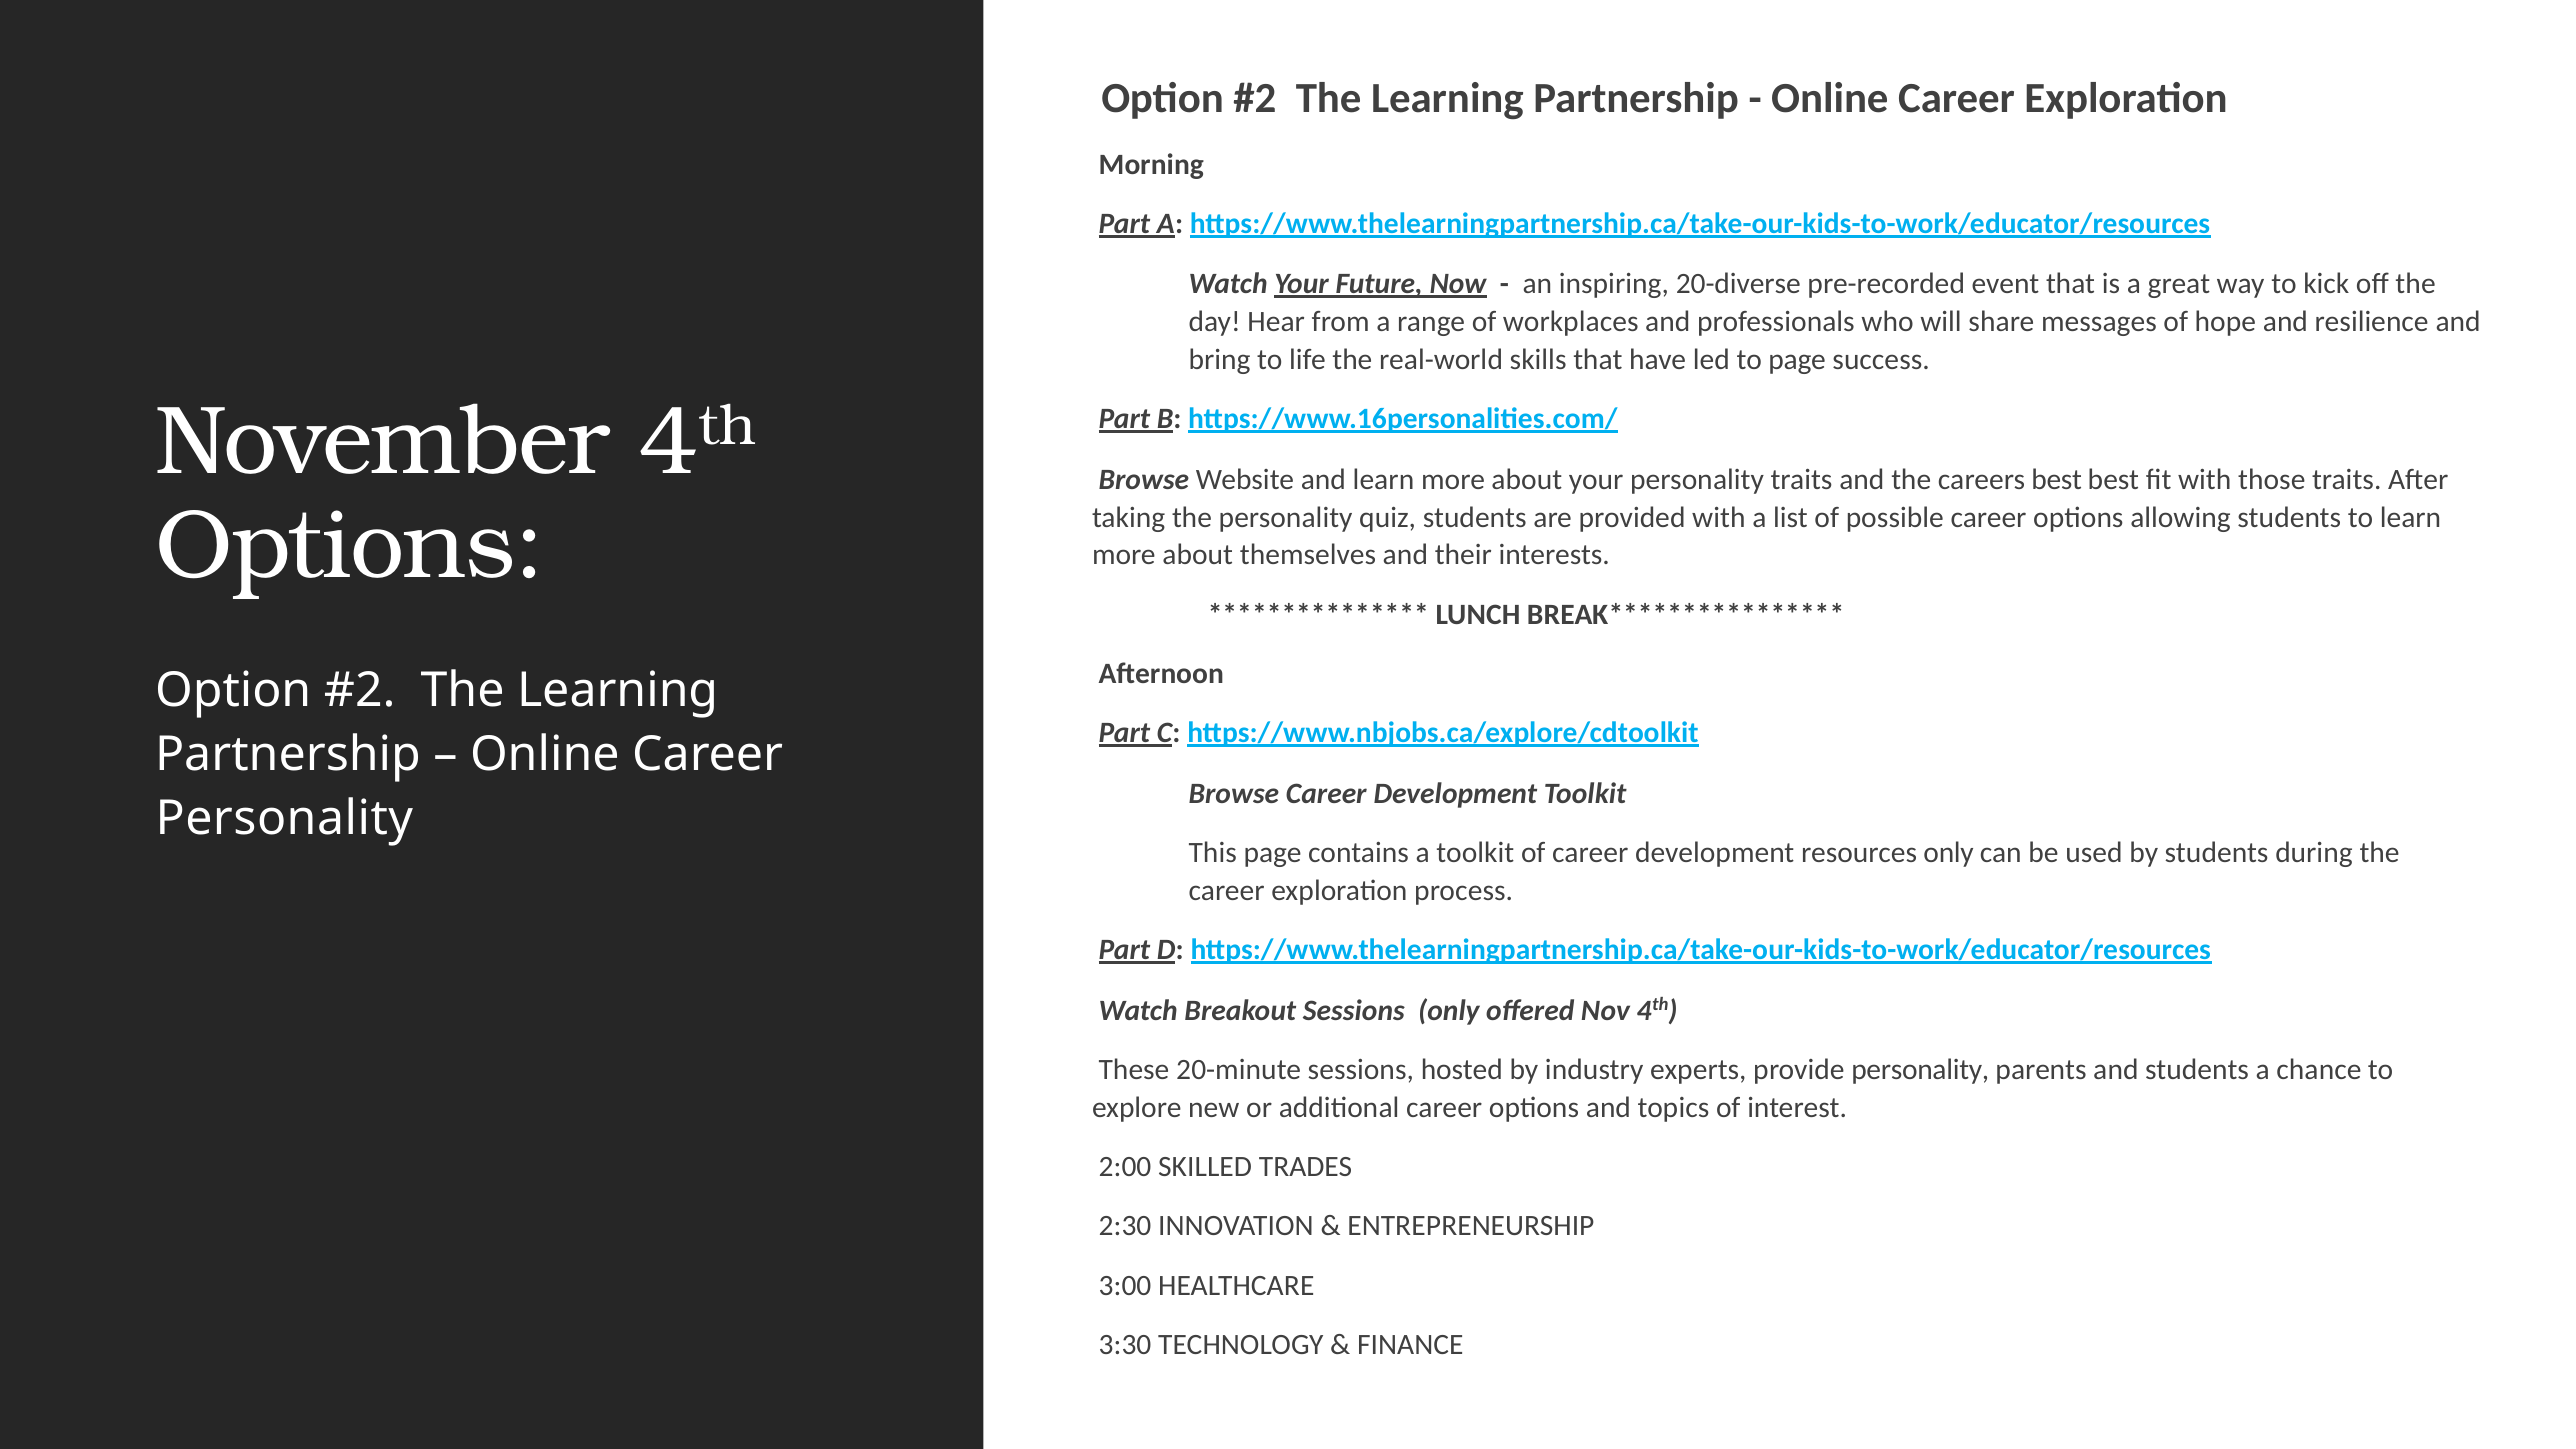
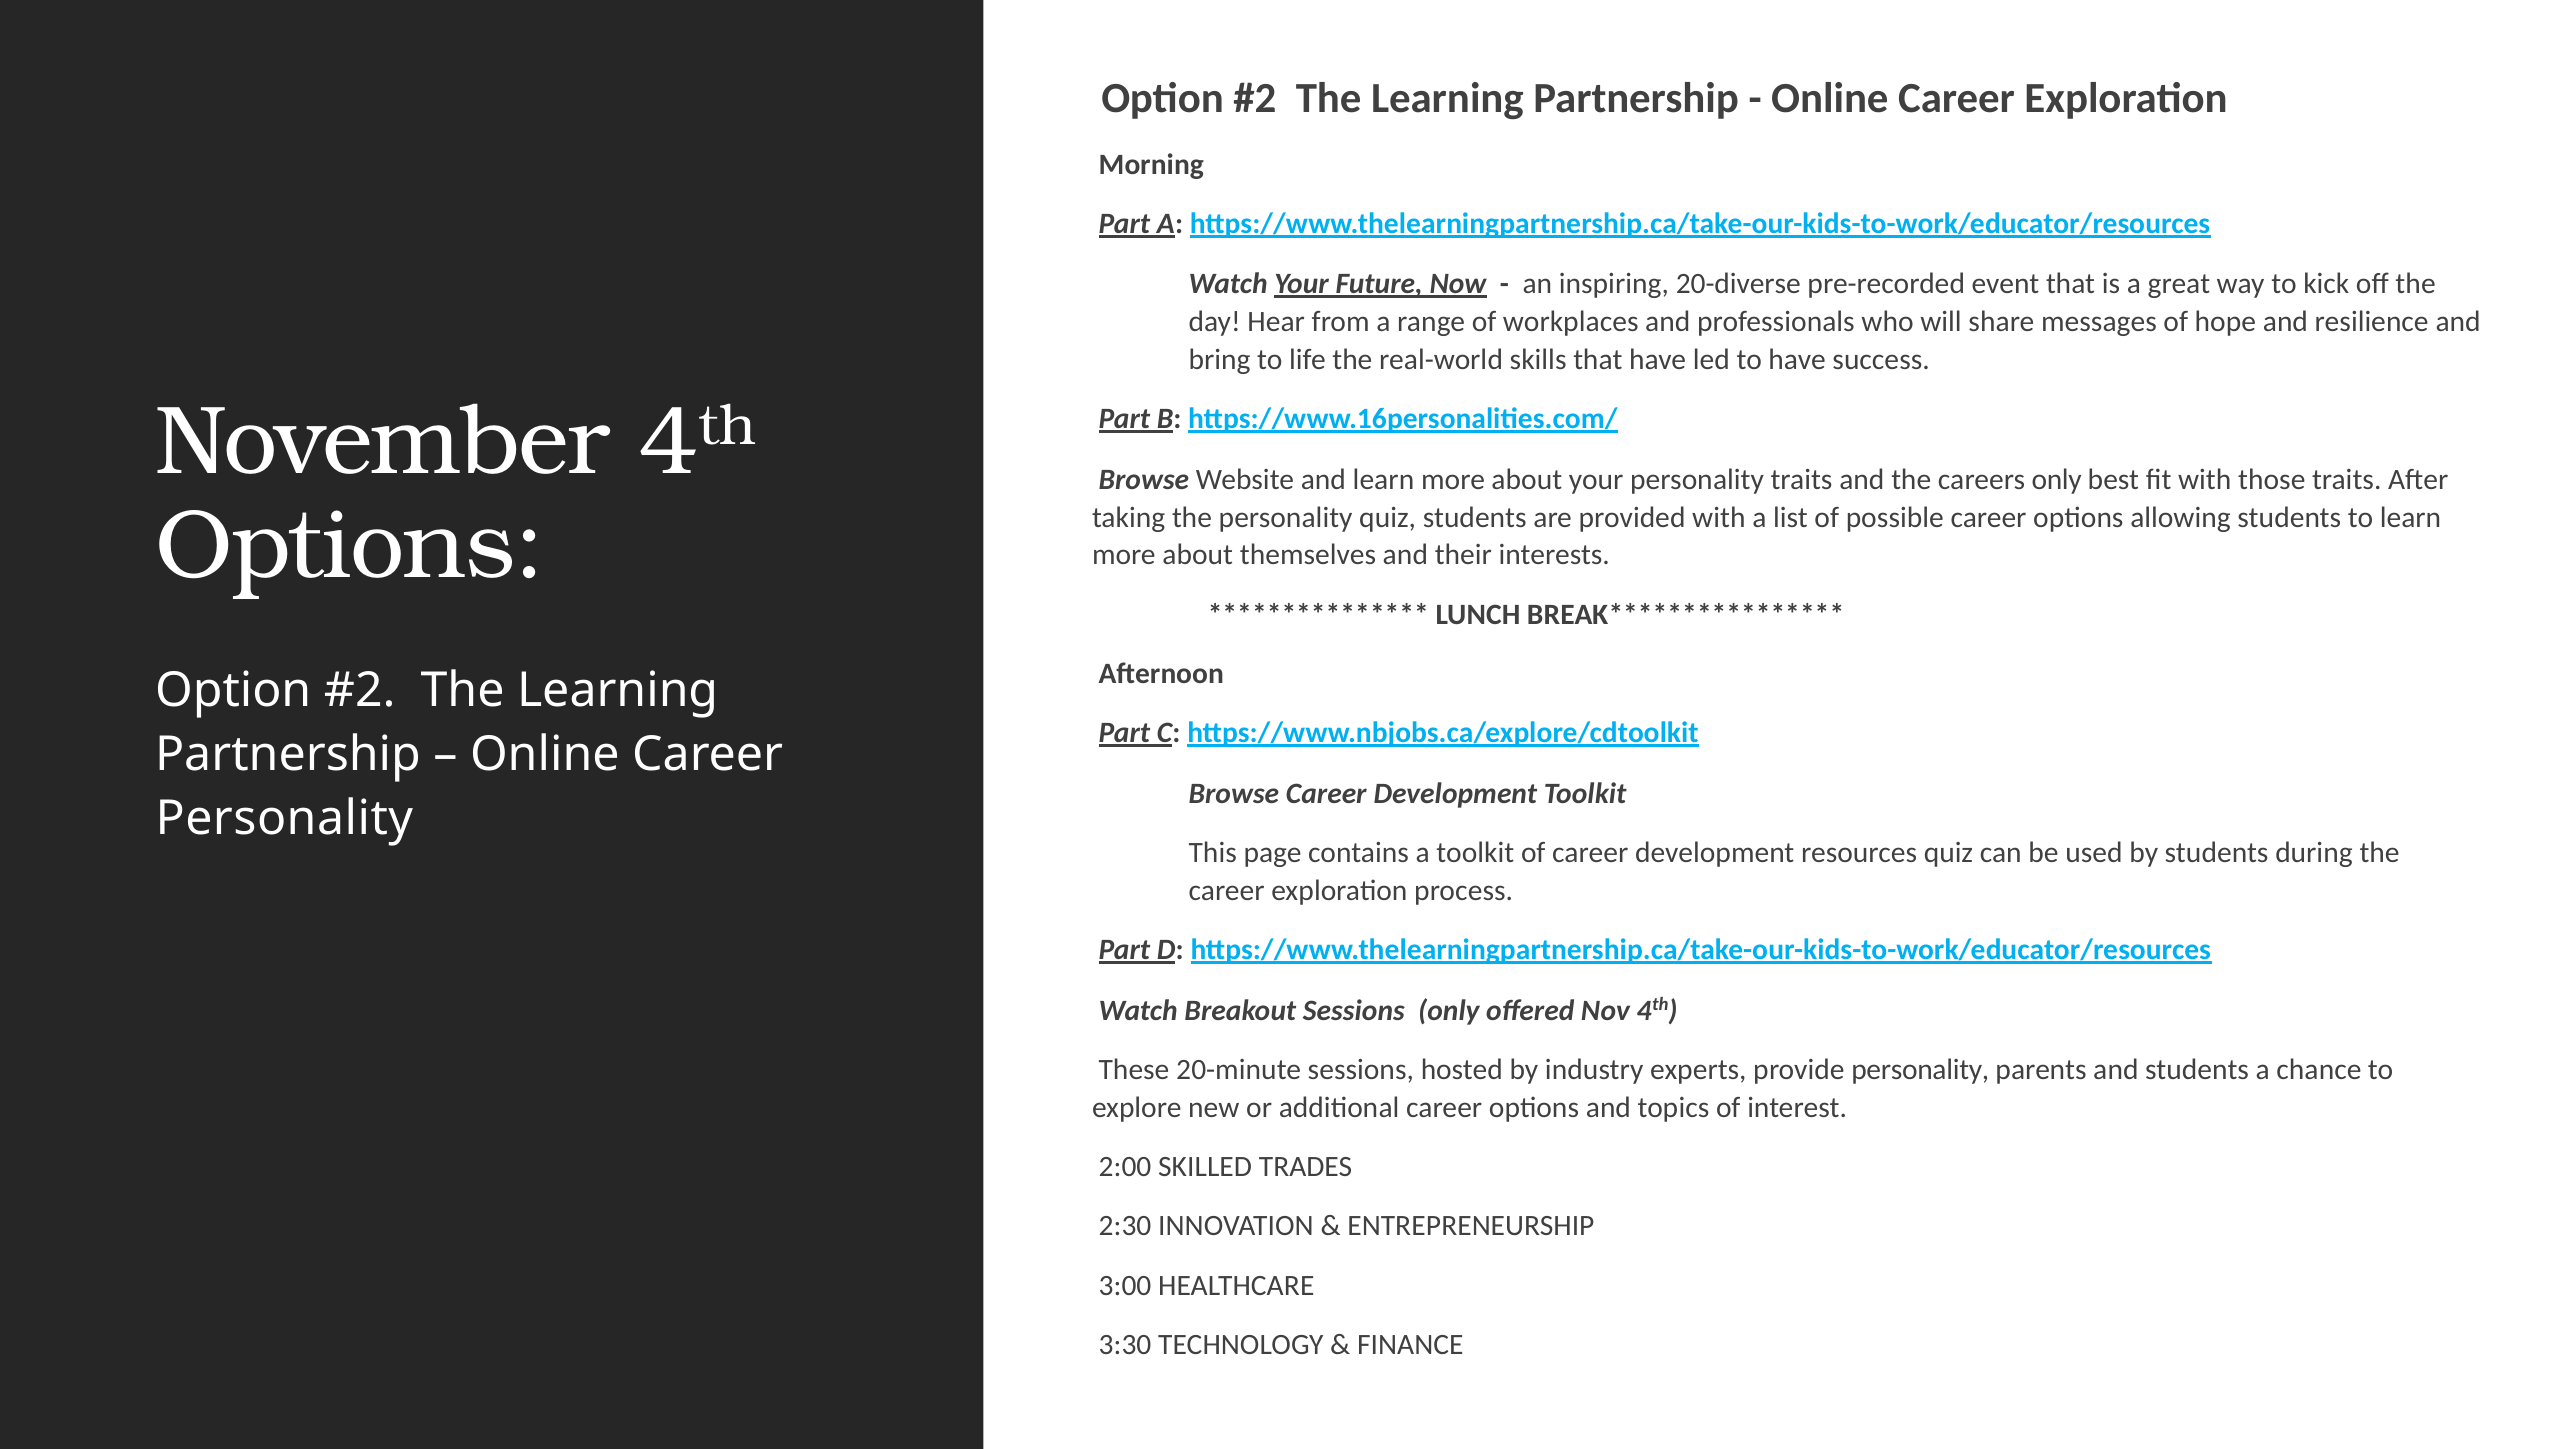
to page: page -> have (1797, 360)
careers best: best -> only (2057, 479)
resources only: only -> quiz (1949, 853)
